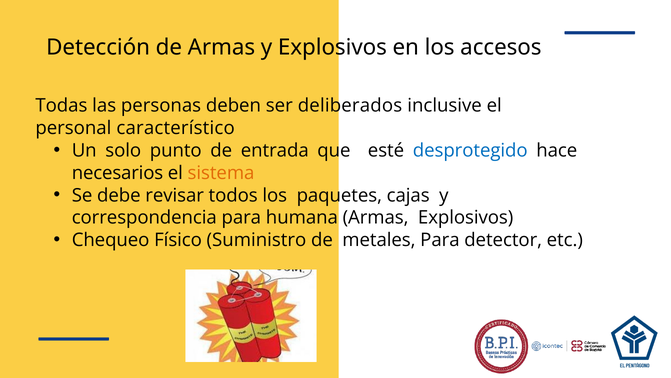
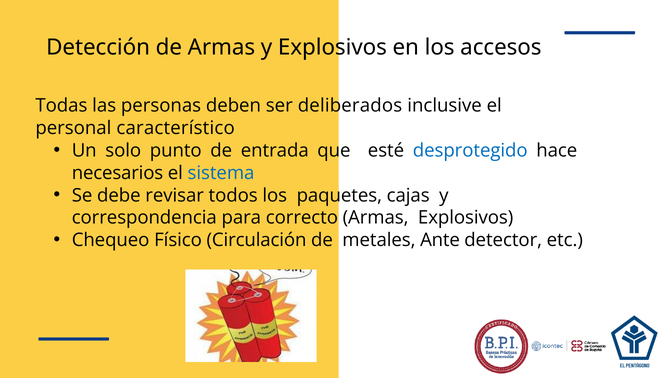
sistema colour: orange -> blue (221, 173)
humana: humana -> correcto (302, 217)
Suministro: Suministro -> Circulación (257, 240)
metales Para: Para -> Ante (440, 240)
